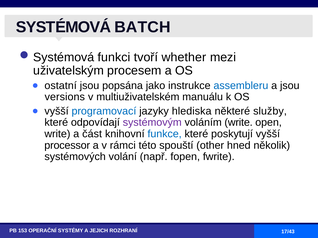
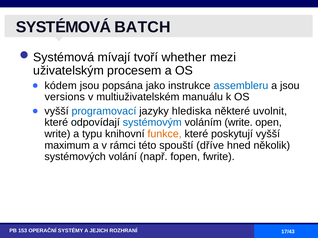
funkci: funkci -> mívají (114, 57)
ostatní: ostatní -> kódem (61, 86)
služby: služby -> uvolnit (270, 111)
systémovým colour: purple -> blue (152, 123)
část: část -> typu (92, 134)
funkce colour: blue -> orange (165, 134)
processor: processor -> maximum (67, 146)
other: other -> dříve (210, 146)
